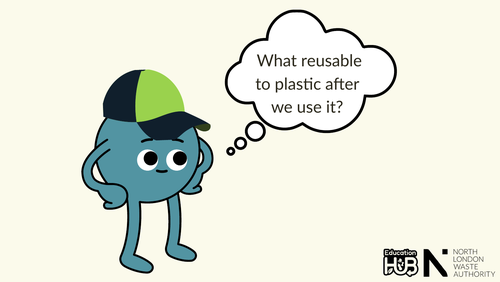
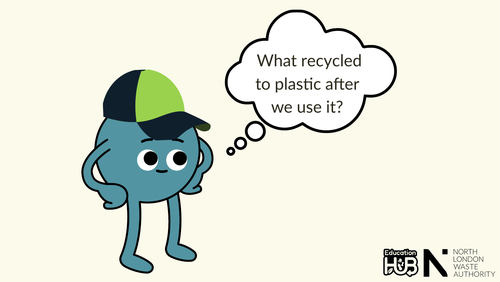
reusable: reusable -> recycled (331, 61)
